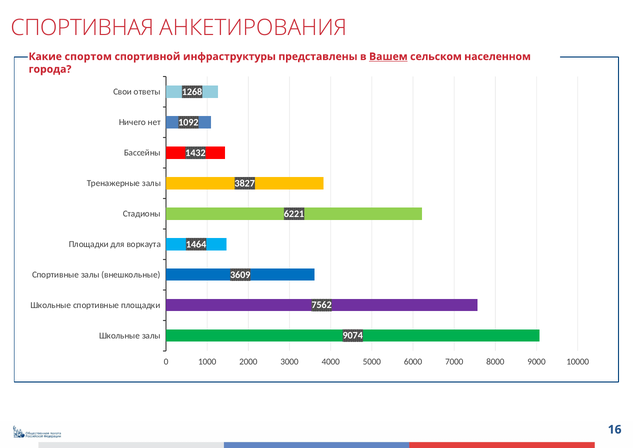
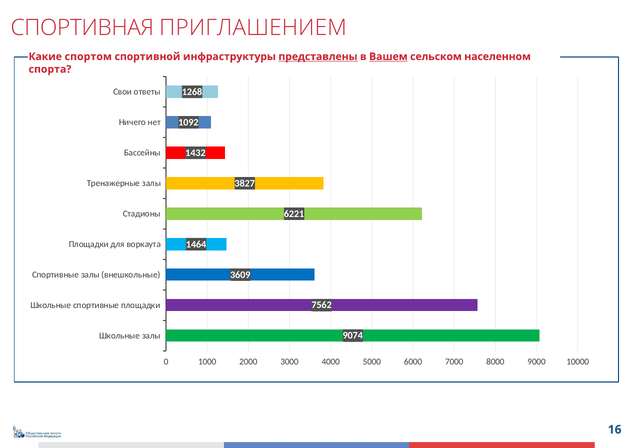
АНКЕТИРОВАНИЯ: АНКЕТИРОВАНИЯ -> ПРИГЛАШЕНИЕМ (253, 28)
представлены underline: none -> present (318, 57)
города: города -> спорта (50, 69)
